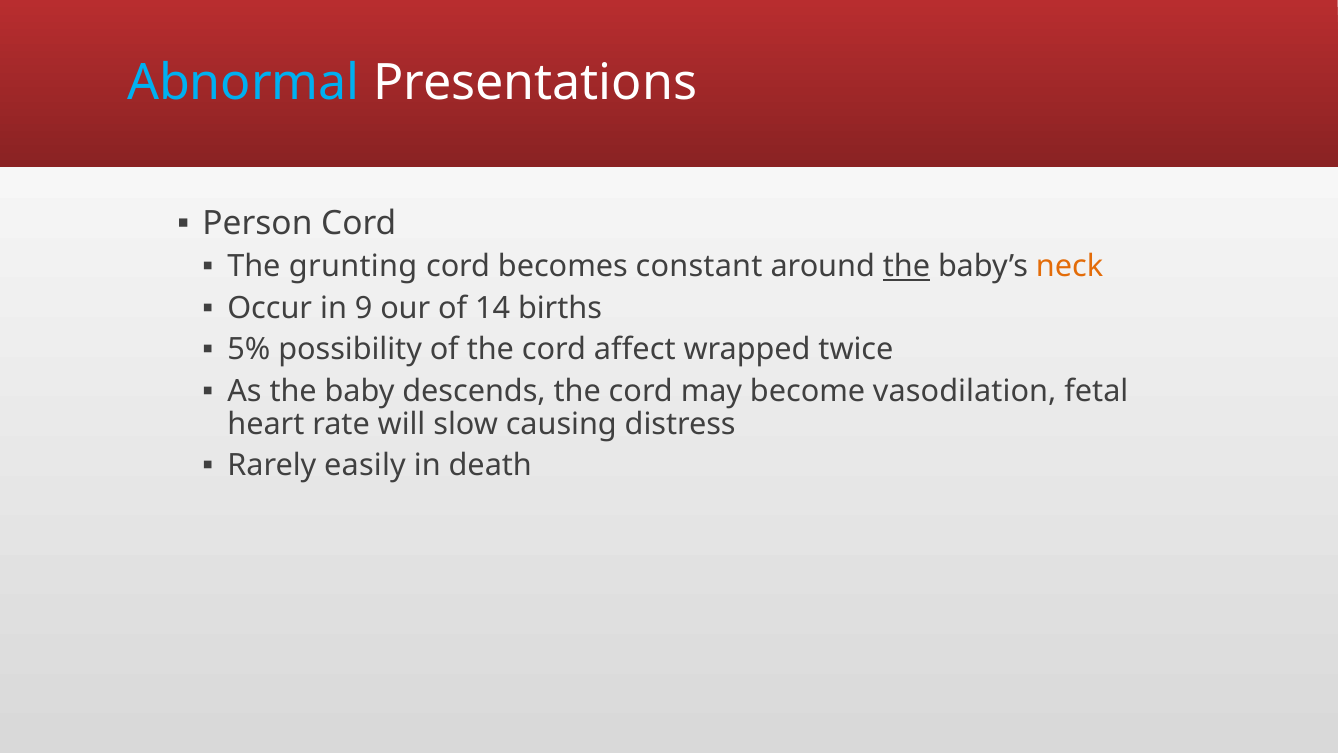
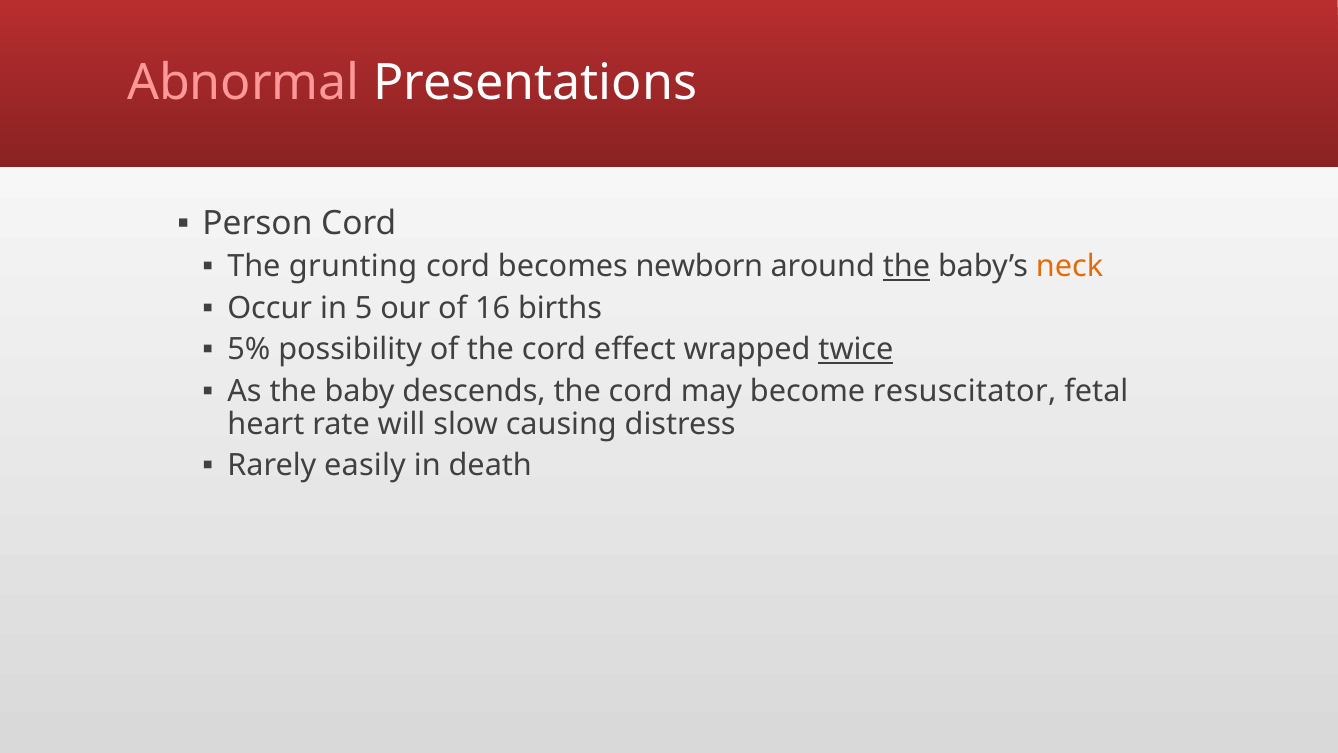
Abnormal colour: light blue -> pink (244, 83)
constant: constant -> newborn (699, 267)
9: 9 -> 5 (364, 308)
14: 14 -> 16 (493, 308)
affect: affect -> effect (635, 350)
twice underline: none -> present (856, 350)
vasodilation: vasodilation -> resuscitator (965, 391)
